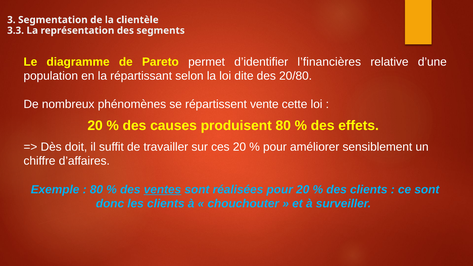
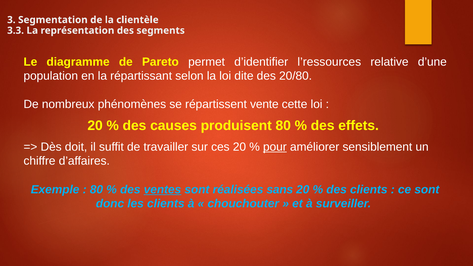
l’financières: l’financières -> l’ressources (329, 62)
pour underline: none -> present (275, 147)
réalisées pour: pour -> sans (280, 189)
